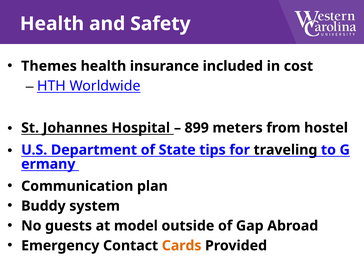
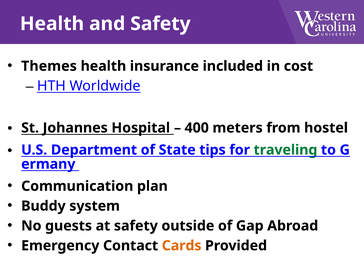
899: 899 -> 400 (197, 128)
traveling colour: black -> green (285, 150)
at model: model -> safety (136, 226)
